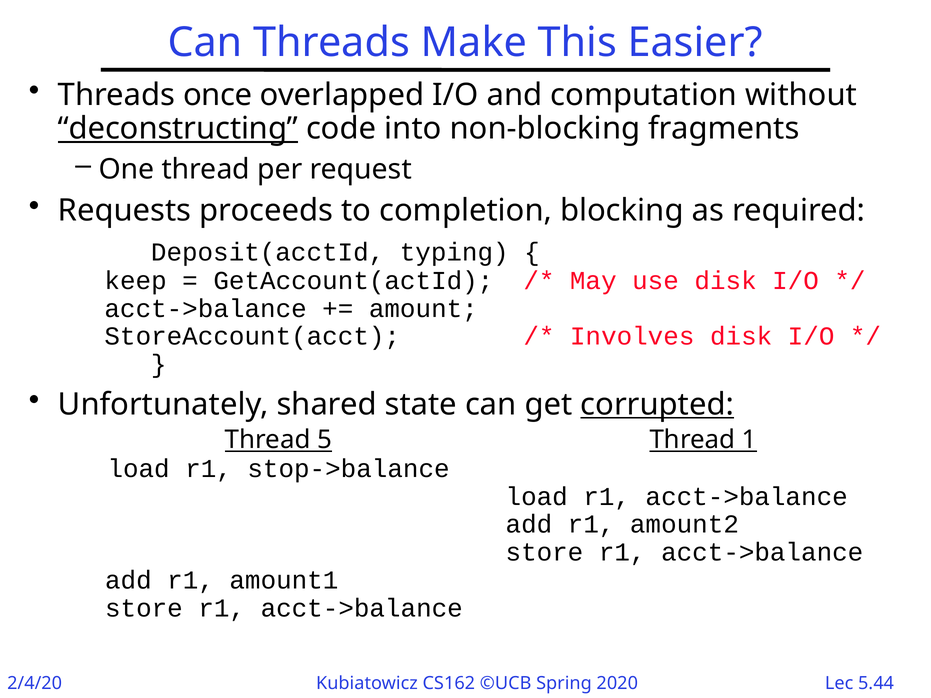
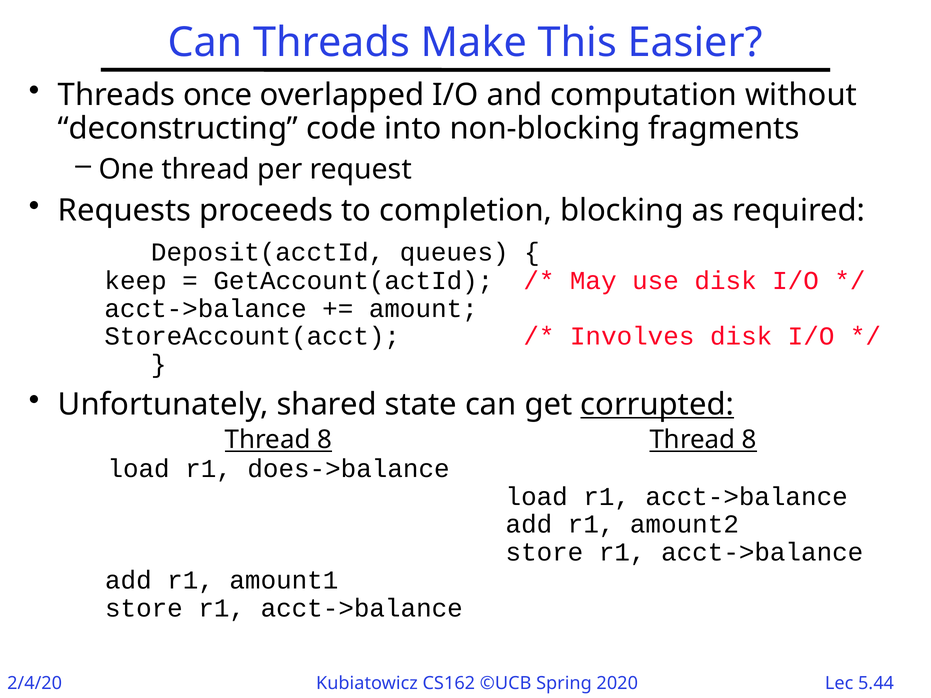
deconstructing underline: present -> none (178, 129)
typing: typing -> queues (454, 252)
5: 5 -> 8 (325, 440)
1: 1 -> 8 (749, 440)
stop->balance: stop->balance -> does->balance (348, 469)
